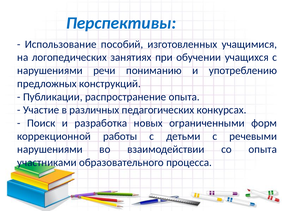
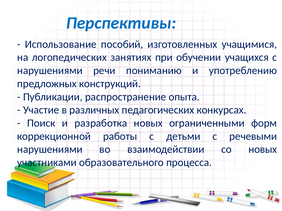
со опыта: опыта -> новых (263, 150)
